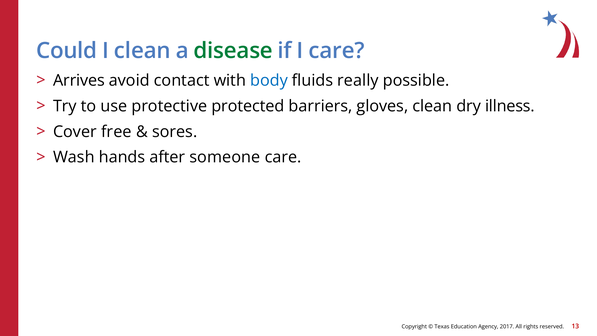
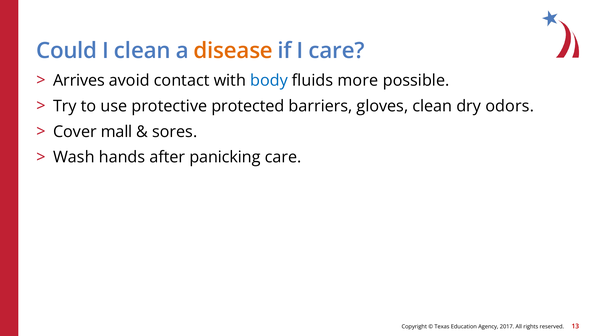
disease colour: green -> orange (233, 51)
really: really -> more (358, 80)
illness: illness -> odors (510, 106)
free: free -> mall (117, 132)
someone: someone -> panicking (225, 157)
